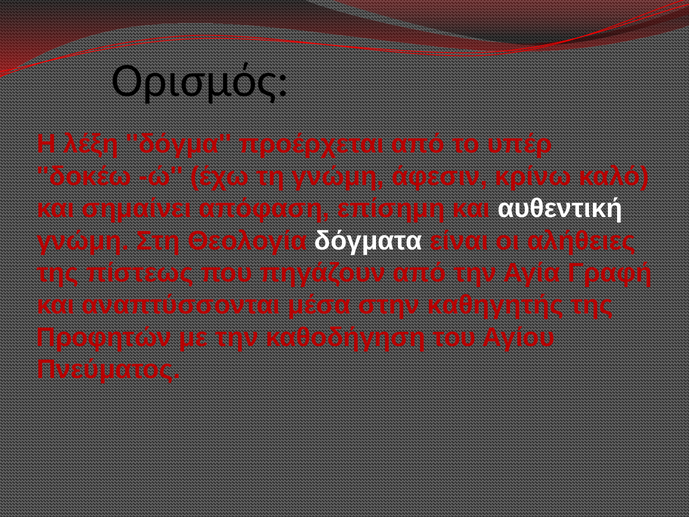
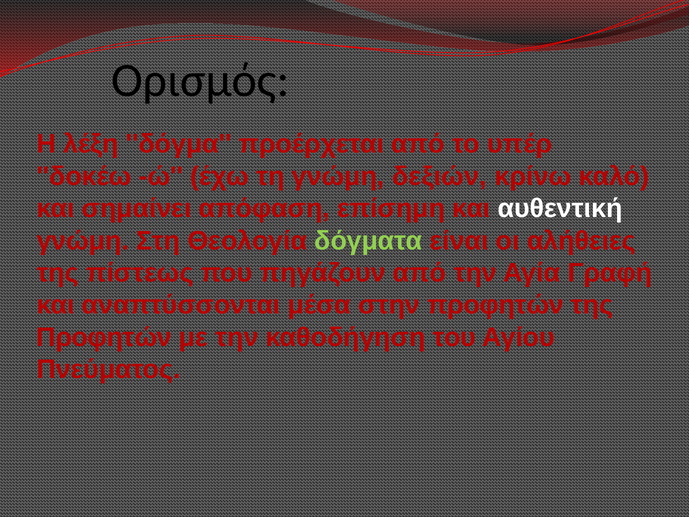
άφεσιν: άφεσιν -> δεξιών (439, 176)
δόγματα colour: white -> light green (368, 241)
στην καθηγητής: καθηγητής -> προφητών (495, 305)
